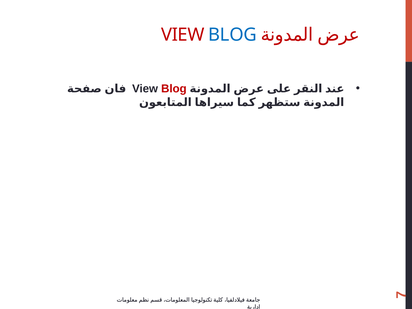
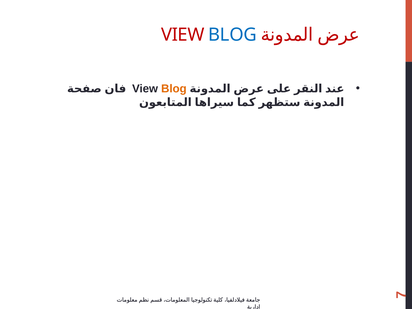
Blog colour: red -> orange (174, 89)
